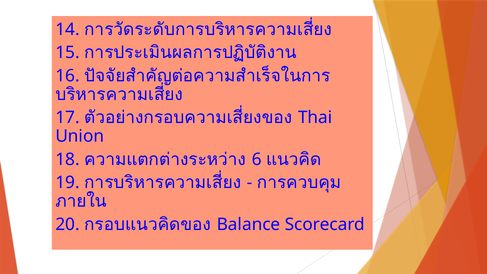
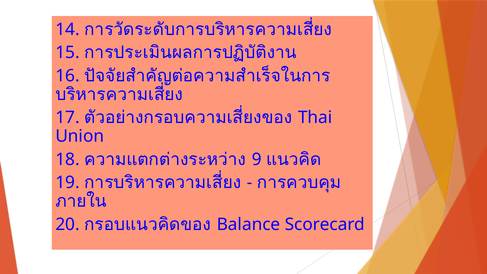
6: 6 -> 9 (257, 159)
